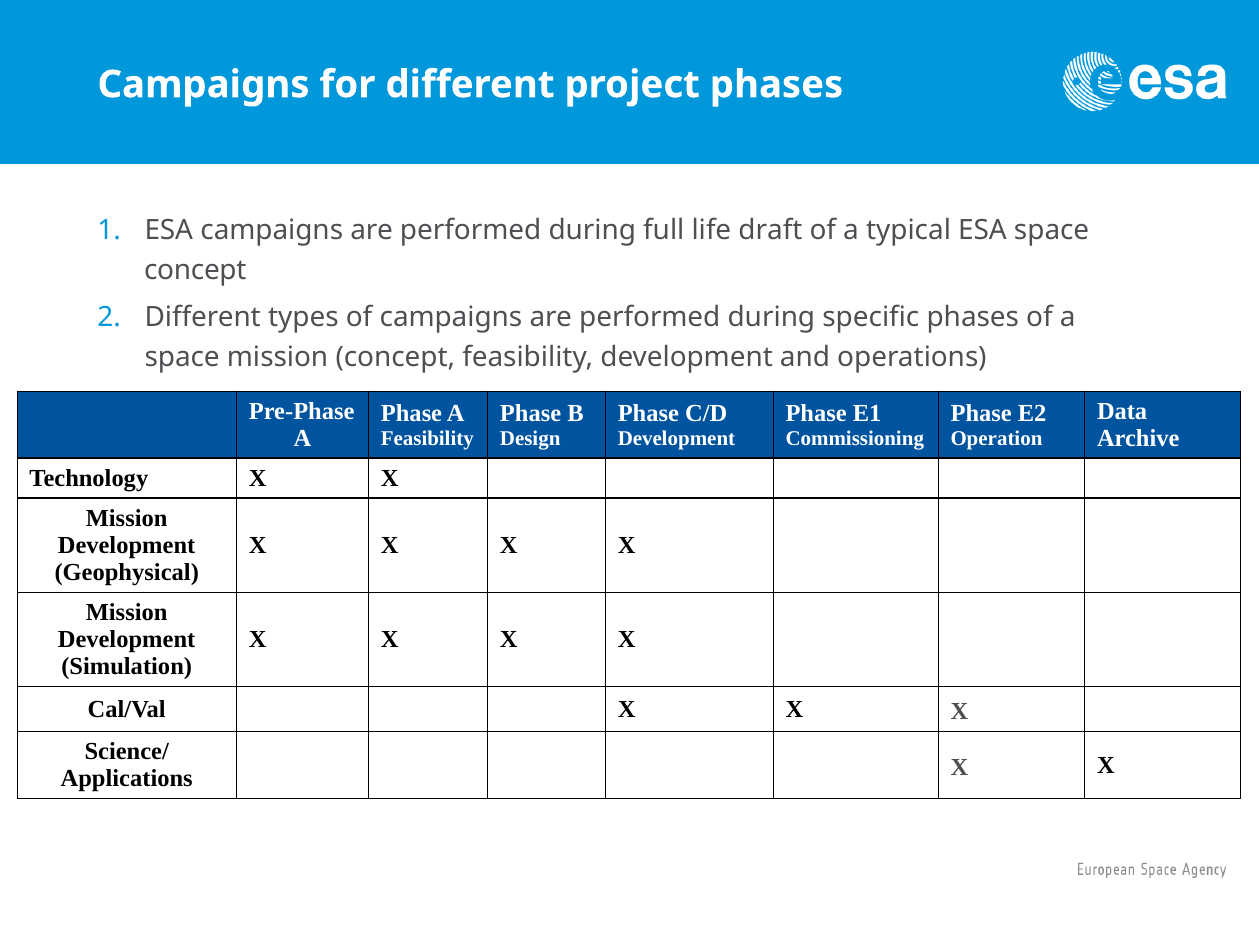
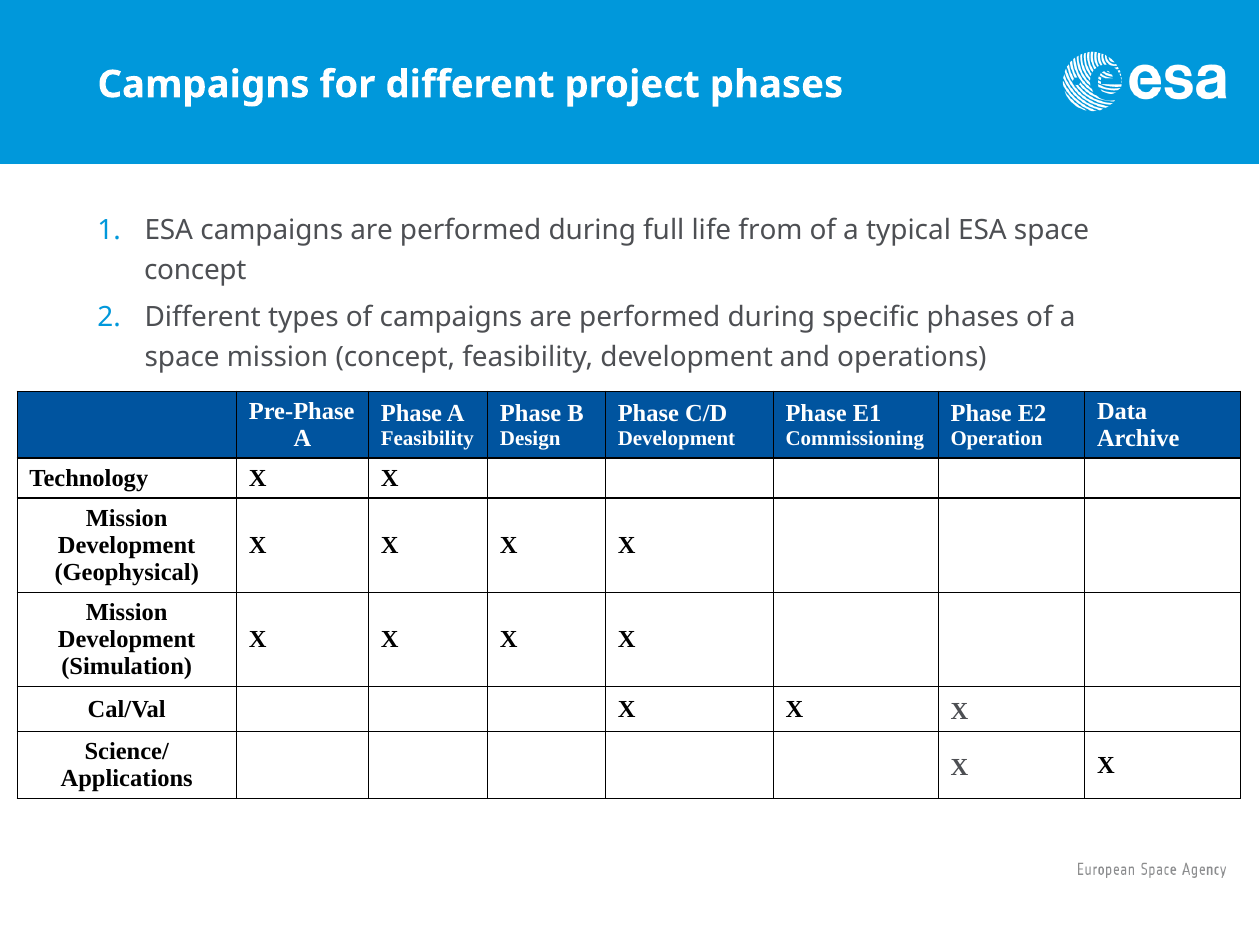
draft: draft -> from (770, 230)
